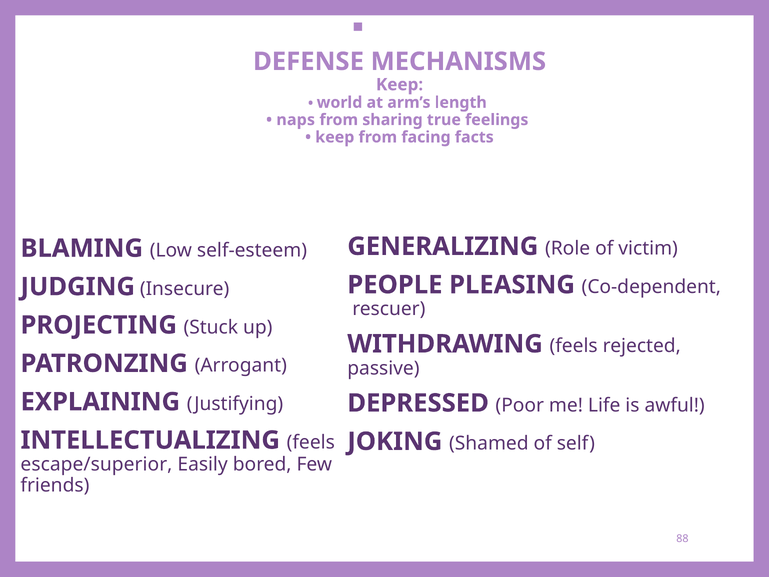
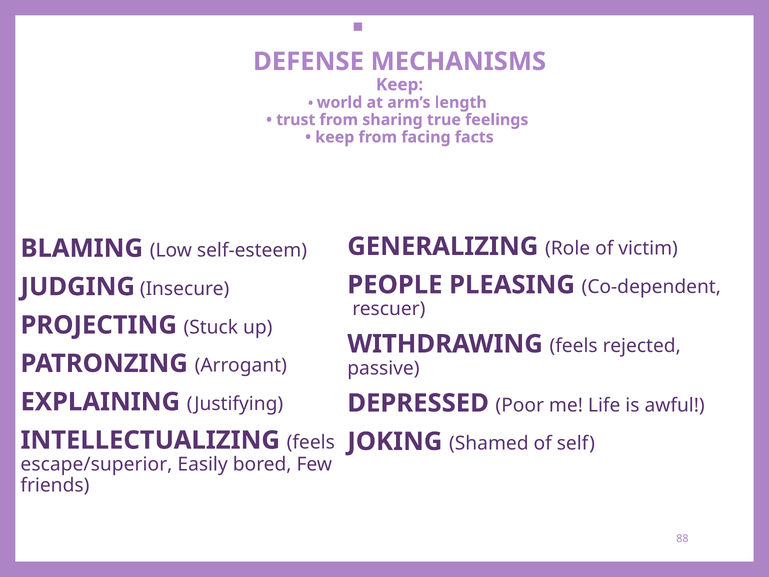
naps: naps -> trust (296, 120)
